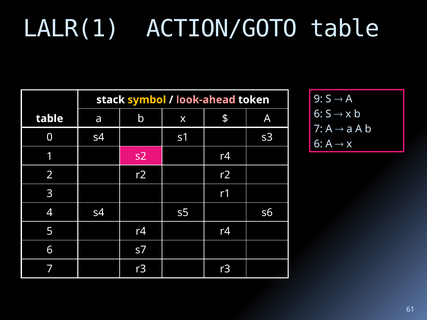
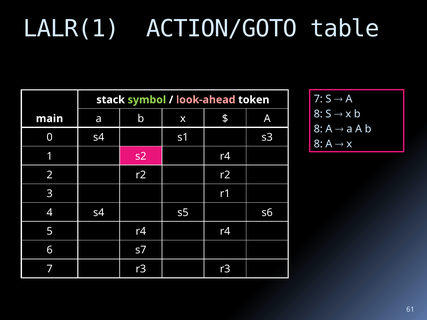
9: 9 -> 7 (318, 99)
symbol colour: yellow -> light green (147, 100)
6: 6 -> 8 (318, 114)
table: table -> main (50, 119)
7: 7 -> 8 (318, 129)
6: 6 -> 8 (318, 144)
